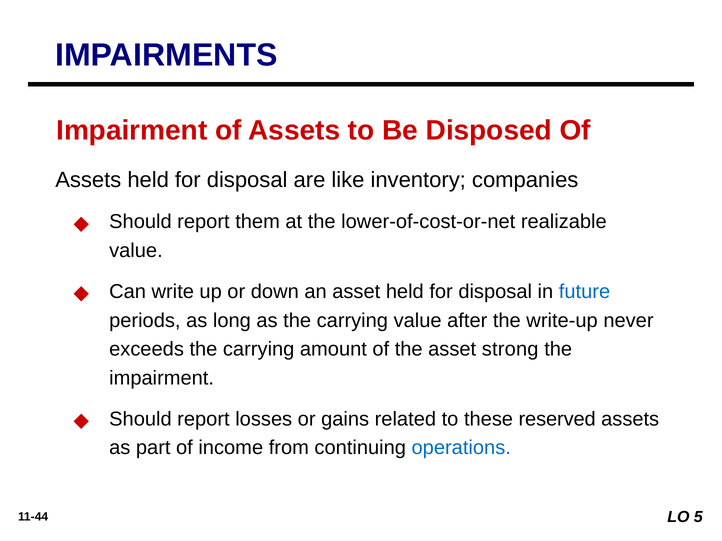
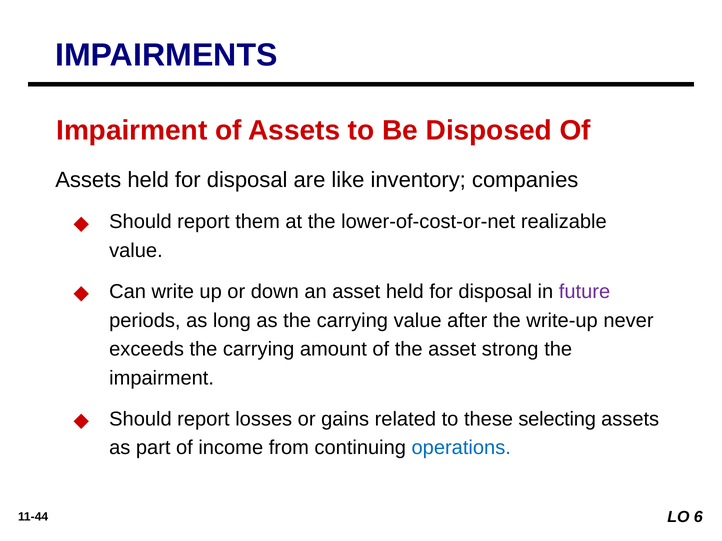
future colour: blue -> purple (585, 292)
reserved: reserved -> selecting (557, 419)
5: 5 -> 6 (698, 517)
